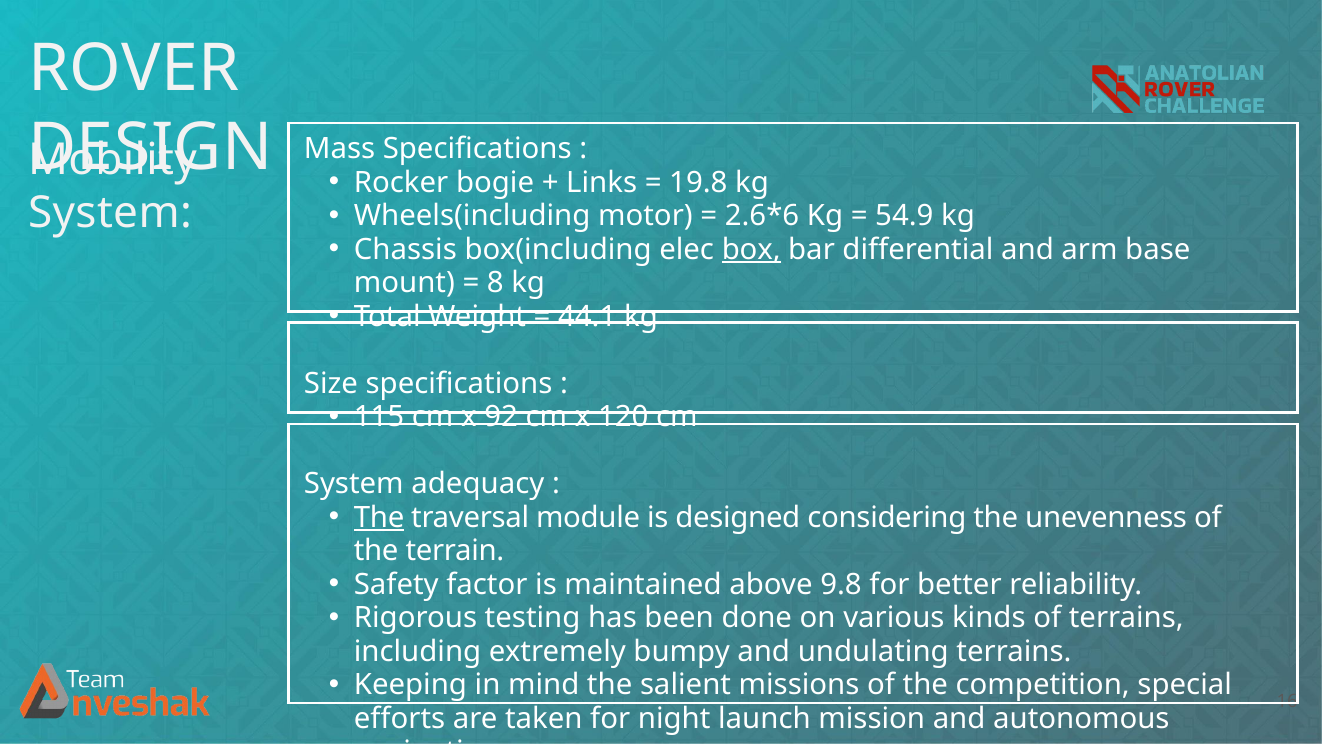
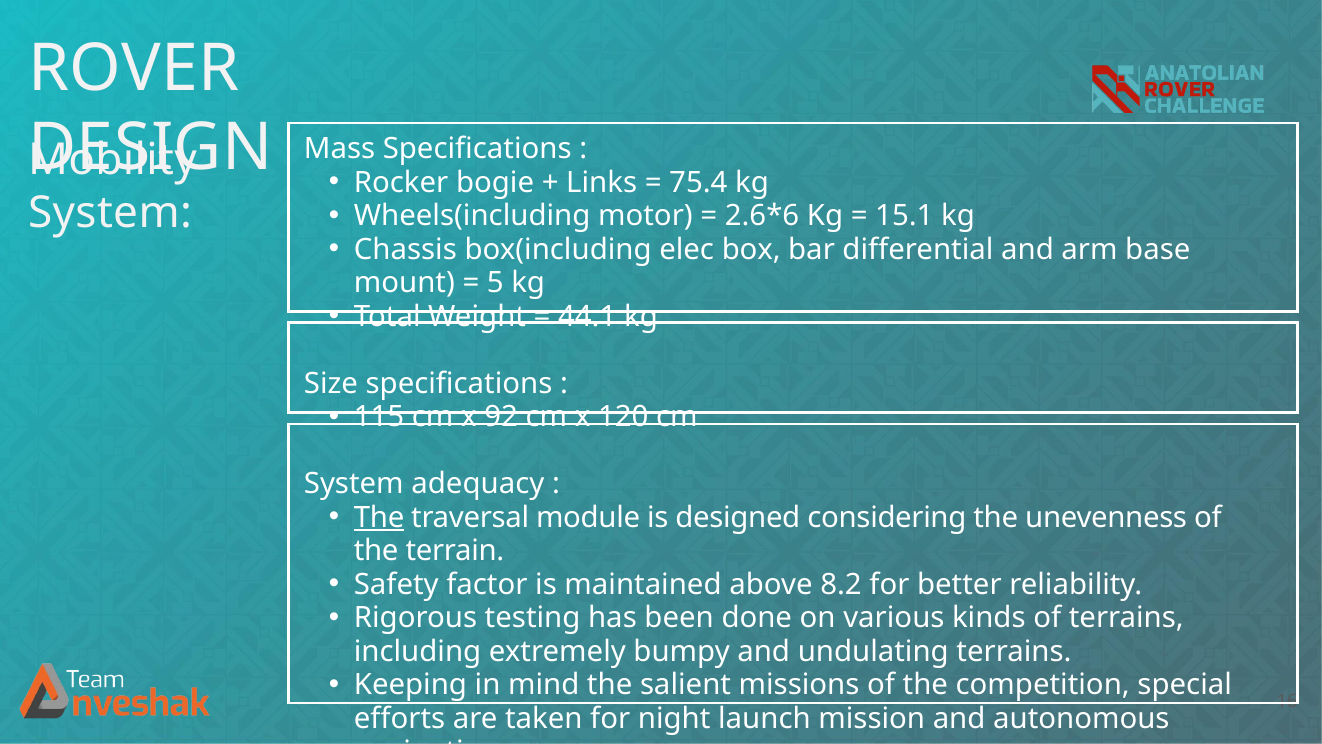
19.8: 19.8 -> 75.4 (698, 182)
54.9: 54.9 -> 15.1 (904, 216)
box underline: present -> none (751, 249)
8: 8 -> 5 (495, 283)
9.8: 9.8 -> 8.2 (841, 584)
